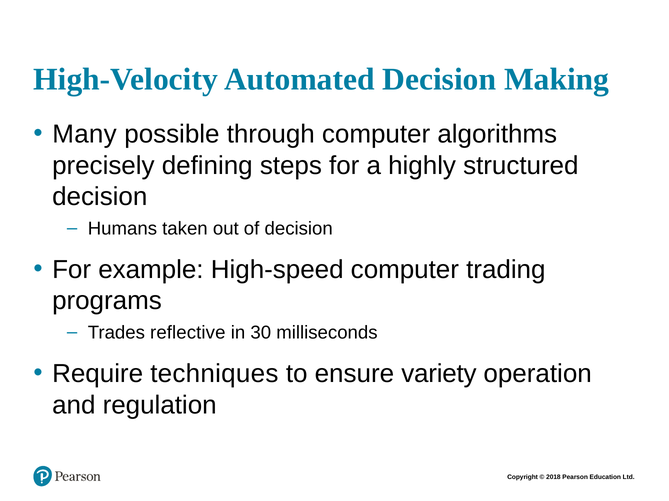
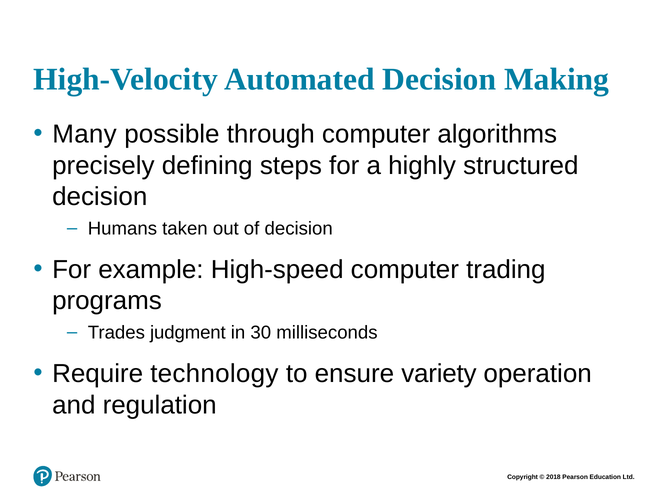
reflective: reflective -> judgment (188, 333)
techniques: techniques -> technology (214, 374)
